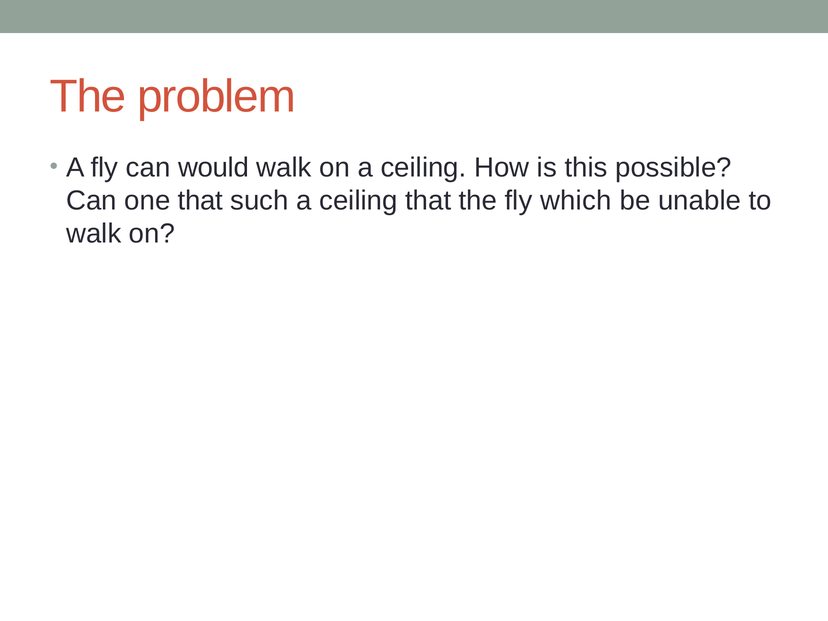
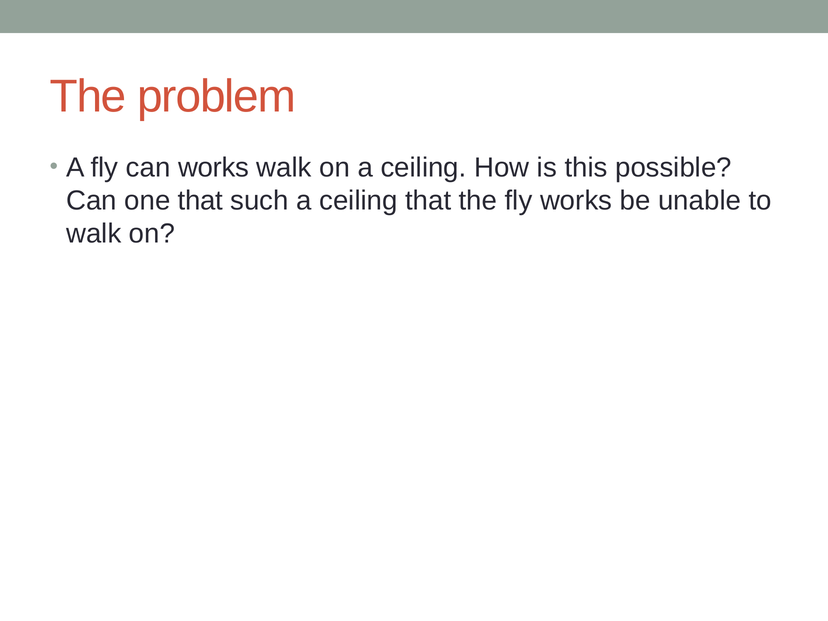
can would: would -> works (214, 168)
fly which: which -> works (576, 201)
